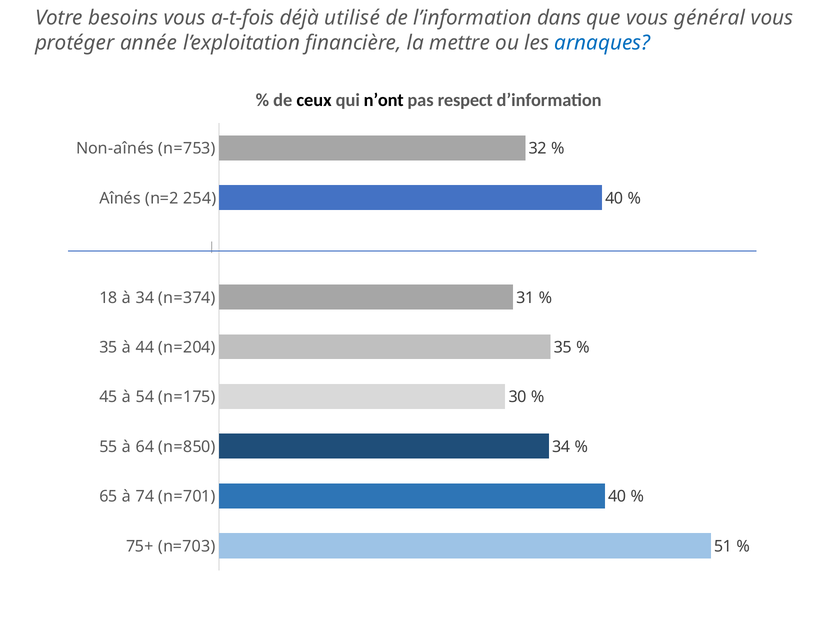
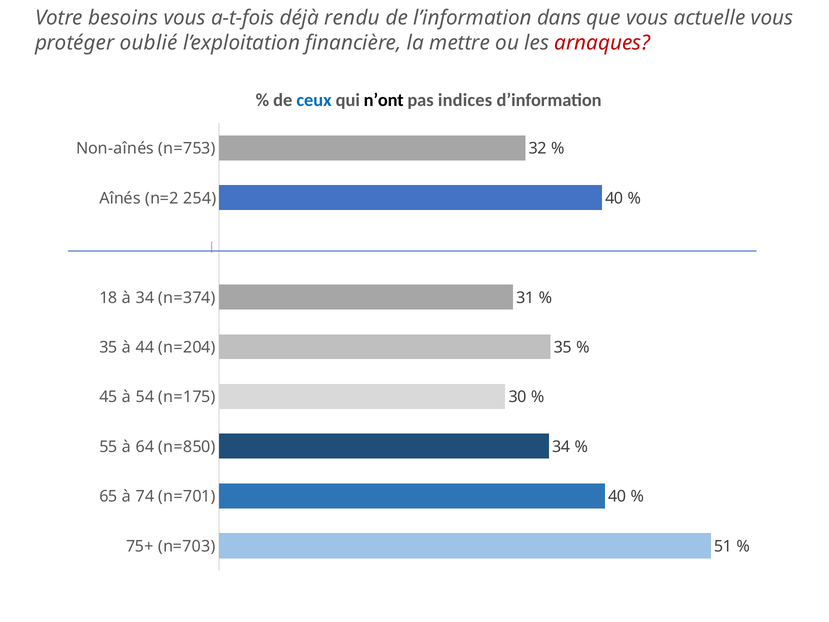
utilisé: utilisé -> rendu (352, 18)
général: général -> actuelle (710, 18)
année: année -> oublié (149, 43)
arnaques colour: blue -> red (602, 43)
ceux colour: black -> blue (314, 100)
respect: respect -> indices (465, 100)
